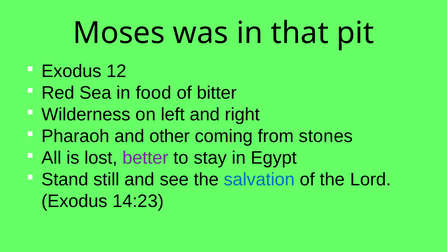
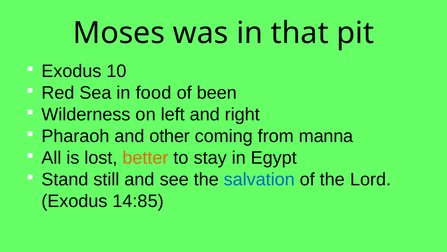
12: 12 -> 10 (117, 71)
bitter: bitter -> been (217, 93)
stones: stones -> manna (326, 136)
better colour: purple -> orange (146, 157)
14:23: 14:23 -> 14:85 (138, 201)
